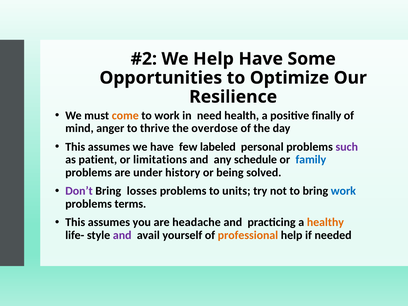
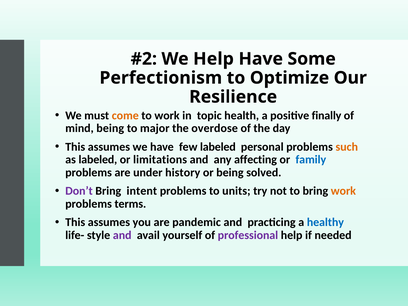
Opportunities: Opportunities -> Perfectionism (161, 78)
need: need -> topic (209, 115)
mind anger: anger -> being (110, 128)
thrive: thrive -> major (155, 128)
such colour: purple -> orange (347, 147)
as patient: patient -> labeled (98, 160)
schedule: schedule -> affecting (256, 160)
losses: losses -> intent (142, 191)
work colour: blue -> orange (343, 191)
headache: headache -> pandemic (197, 222)
healthy colour: orange -> blue (325, 222)
professional colour: orange -> purple (248, 235)
